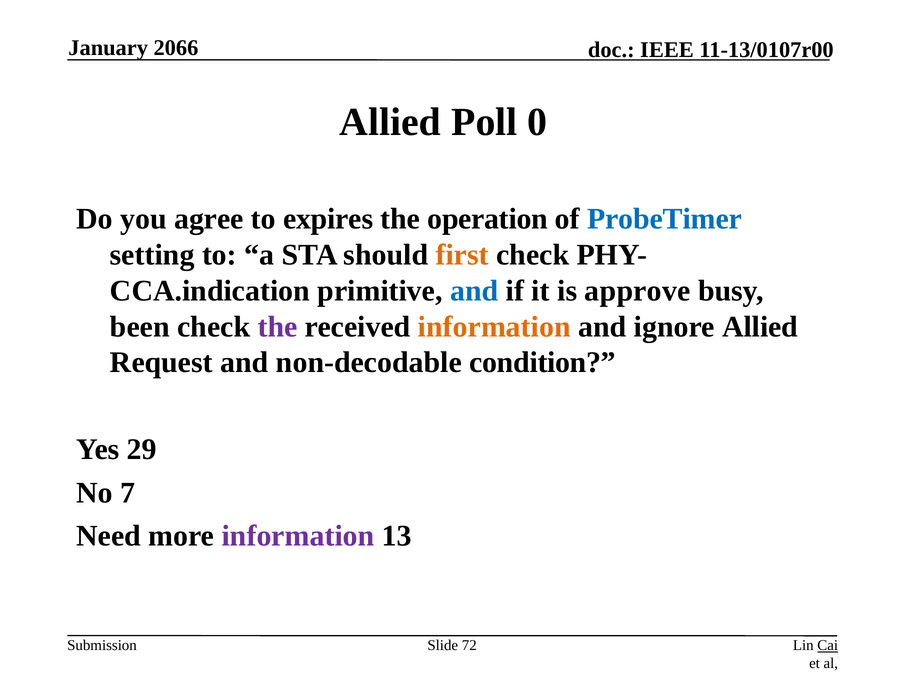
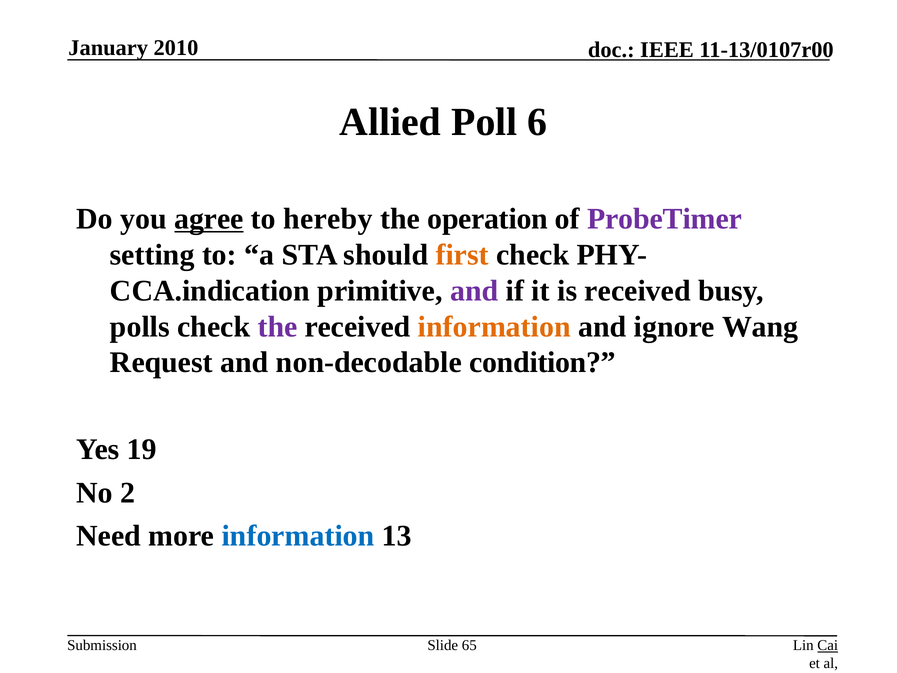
2066: 2066 -> 2010 (176, 48)
0: 0 -> 6 (537, 122)
agree underline: none -> present (209, 219)
expires: expires -> hereby (328, 219)
ProbeTimer colour: blue -> purple (665, 219)
and colour: blue -> purple (474, 291)
is approve: approve -> received (638, 291)
been: been -> polls (140, 327)
ignore Allied: Allied -> Wang (760, 327)
29: 29 -> 19 (142, 449)
7: 7 -> 2 (128, 493)
information colour: purple -> blue (298, 536)
72: 72 -> 65 (469, 645)
